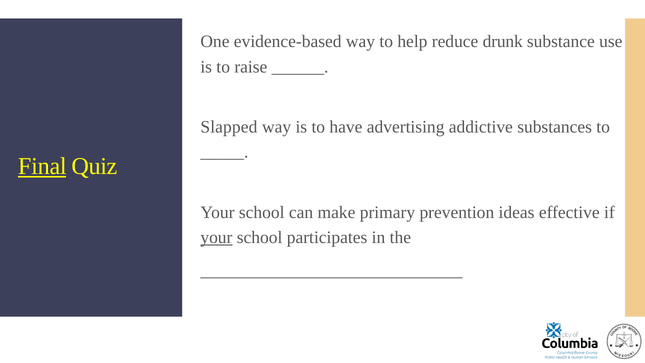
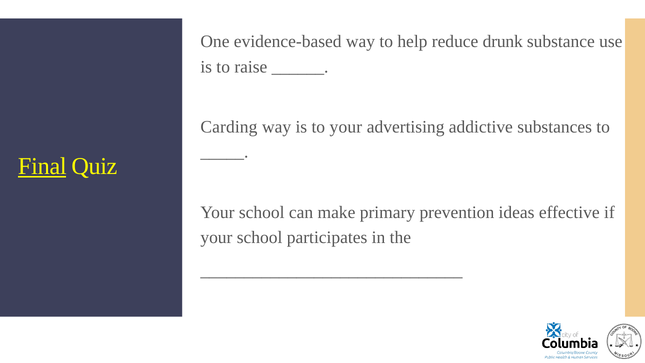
Slapped: Slapped -> Carding (229, 127)
to have: have -> your (346, 127)
your underline: present -> none (216, 237)
